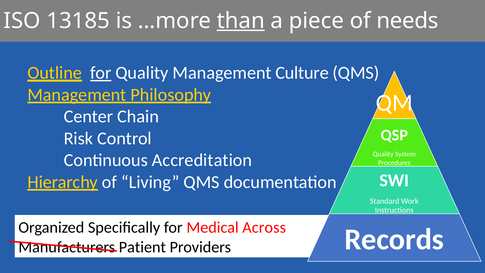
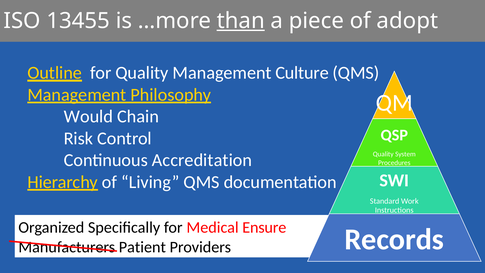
13185: 13185 -> 13455 (78, 21)
needs: needs -> adopt (407, 21)
for underline: present -> none (101, 73)
Center: Center -> Would (88, 116)
Across: Across -> Ensure (264, 227)
